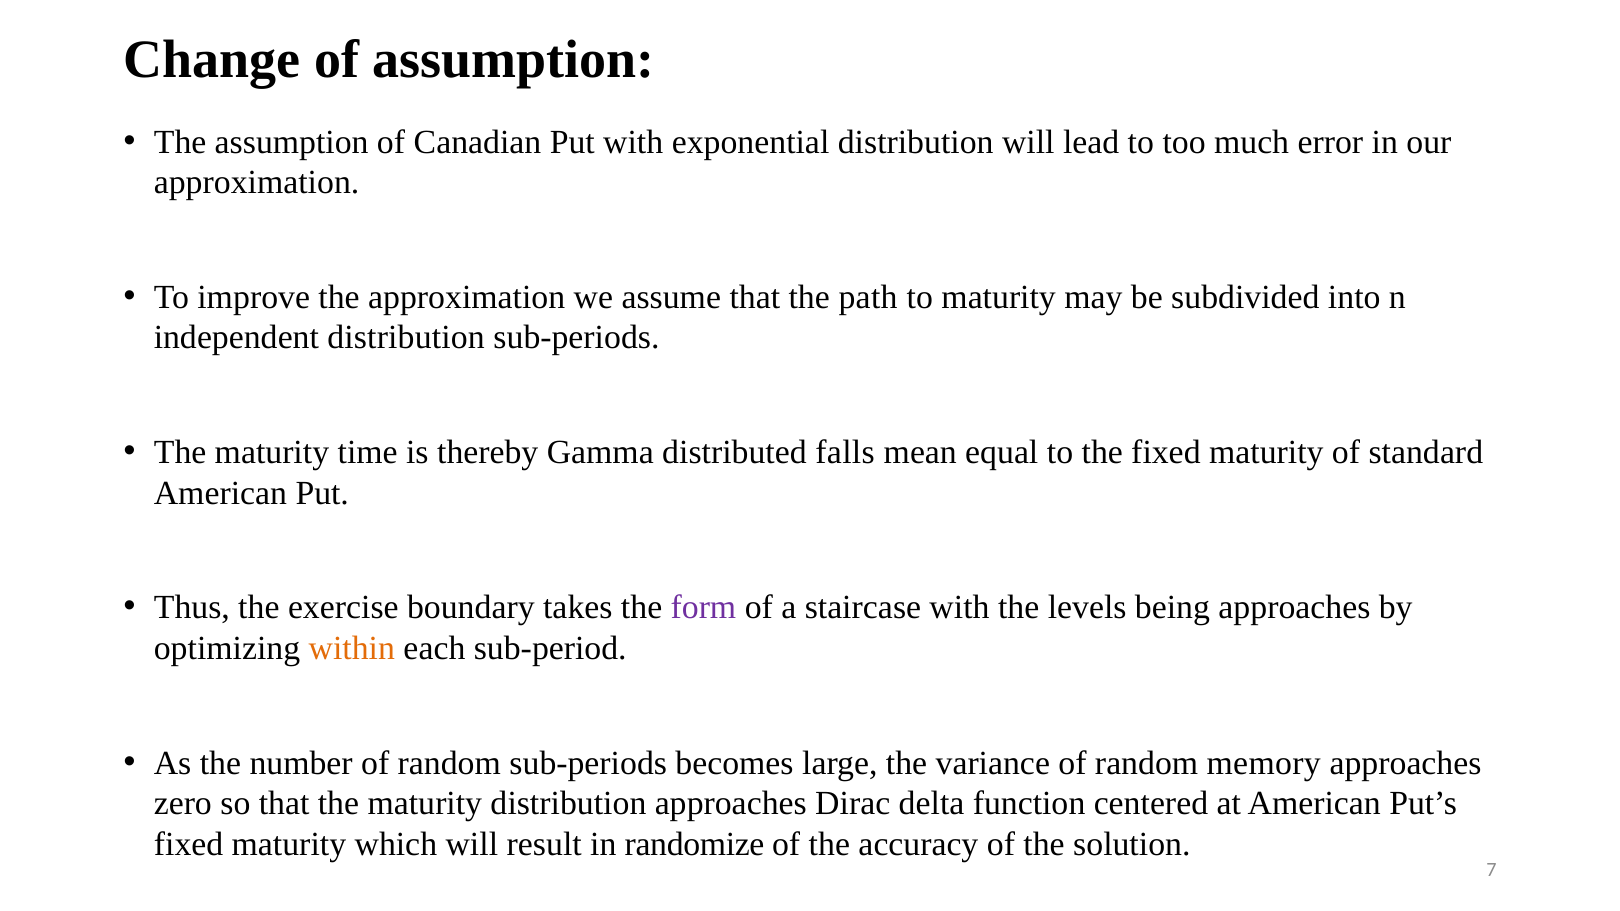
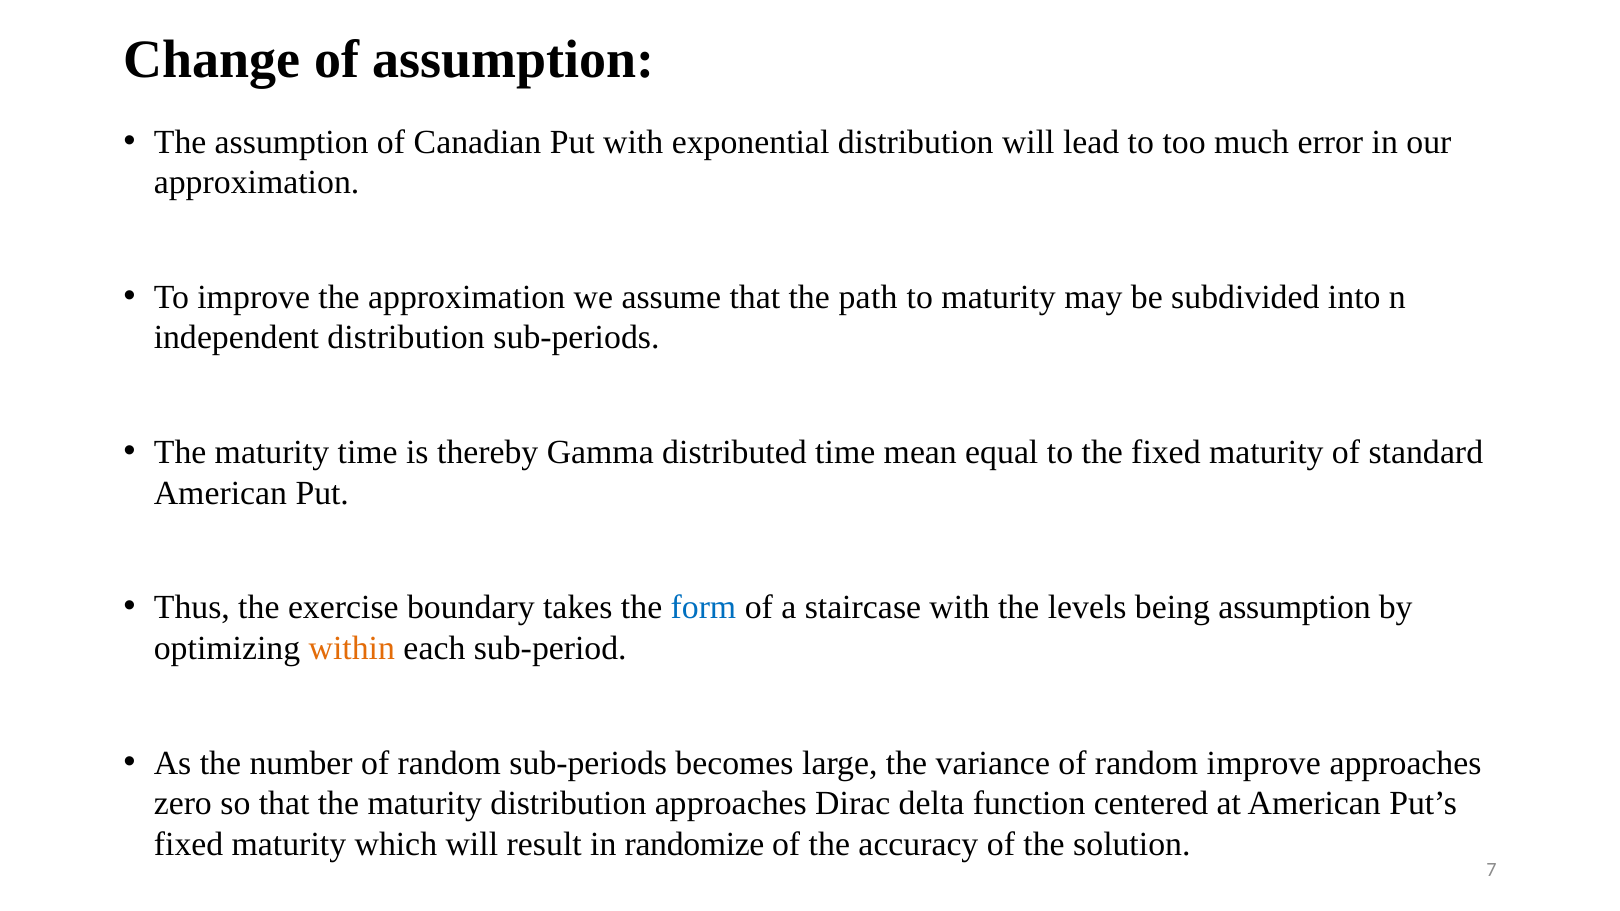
distributed falls: falls -> time (845, 453)
form colour: purple -> blue (703, 608)
being approaches: approaches -> assumption (1295, 608)
random memory: memory -> improve (1264, 763)
